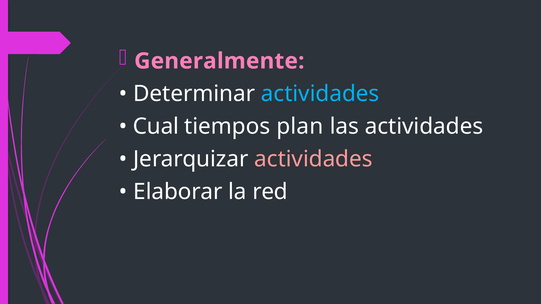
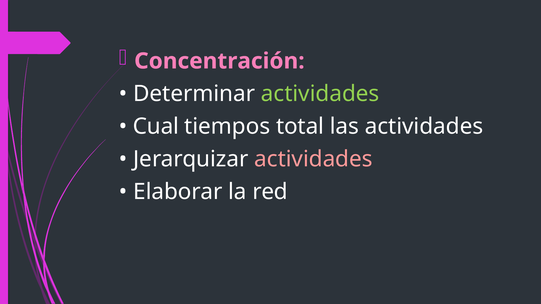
Generalmente: Generalmente -> Concentración (219, 61)
actividades colour: light blue -> light green (320, 94)
plan: plan -> total (300, 126)
